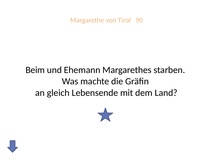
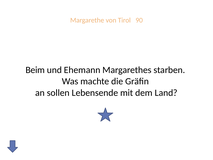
gleich: gleich -> sollen (58, 93)
